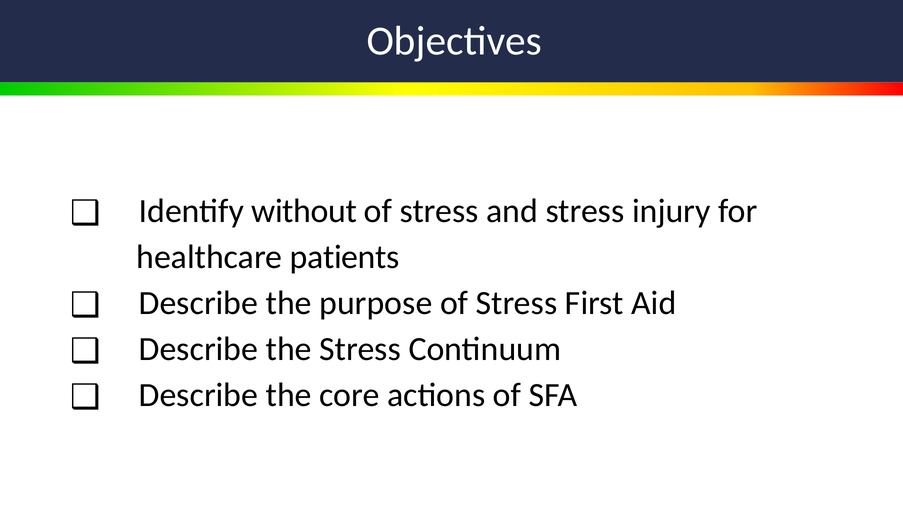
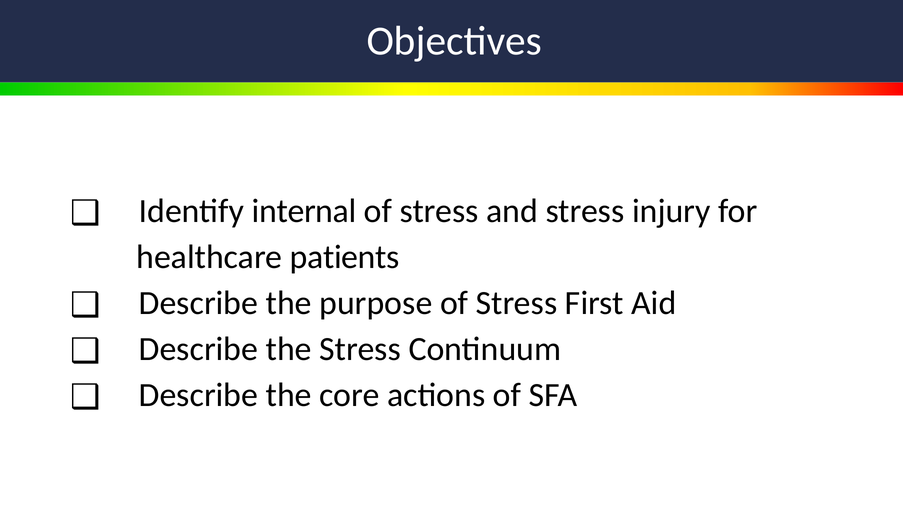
without: without -> internal (304, 211)
